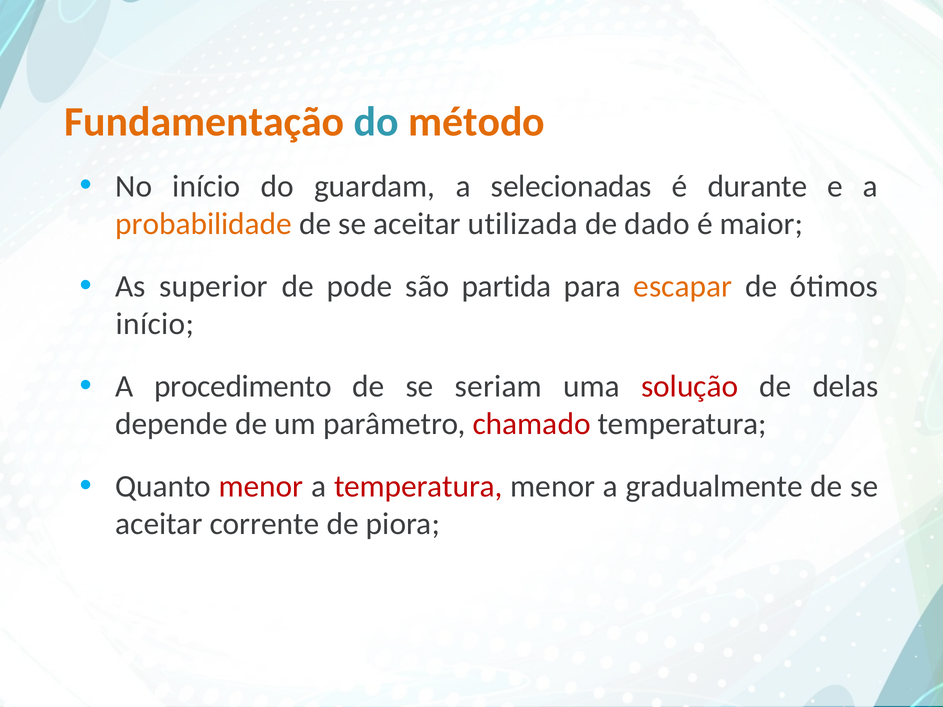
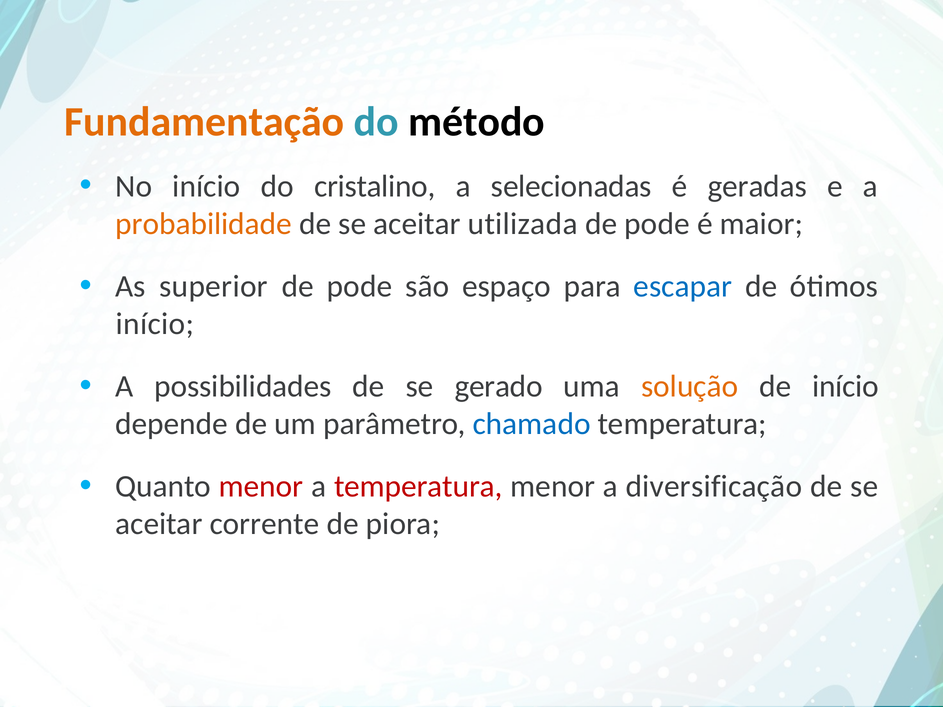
método colour: orange -> black (477, 122)
guardam: guardam -> cristalino (375, 186)
durante: durante -> geradas (757, 186)
dado: dado -> pode (657, 224)
partida: partida -> espaço (507, 286)
escapar colour: orange -> blue (683, 286)
procedimento: procedimento -> possibilidades (243, 387)
seriam: seriam -> gerado (499, 387)
solução colour: red -> orange (690, 387)
de delas: delas -> início (845, 387)
chamado colour: red -> blue (532, 424)
gradualmente: gradualmente -> diversificação (714, 487)
